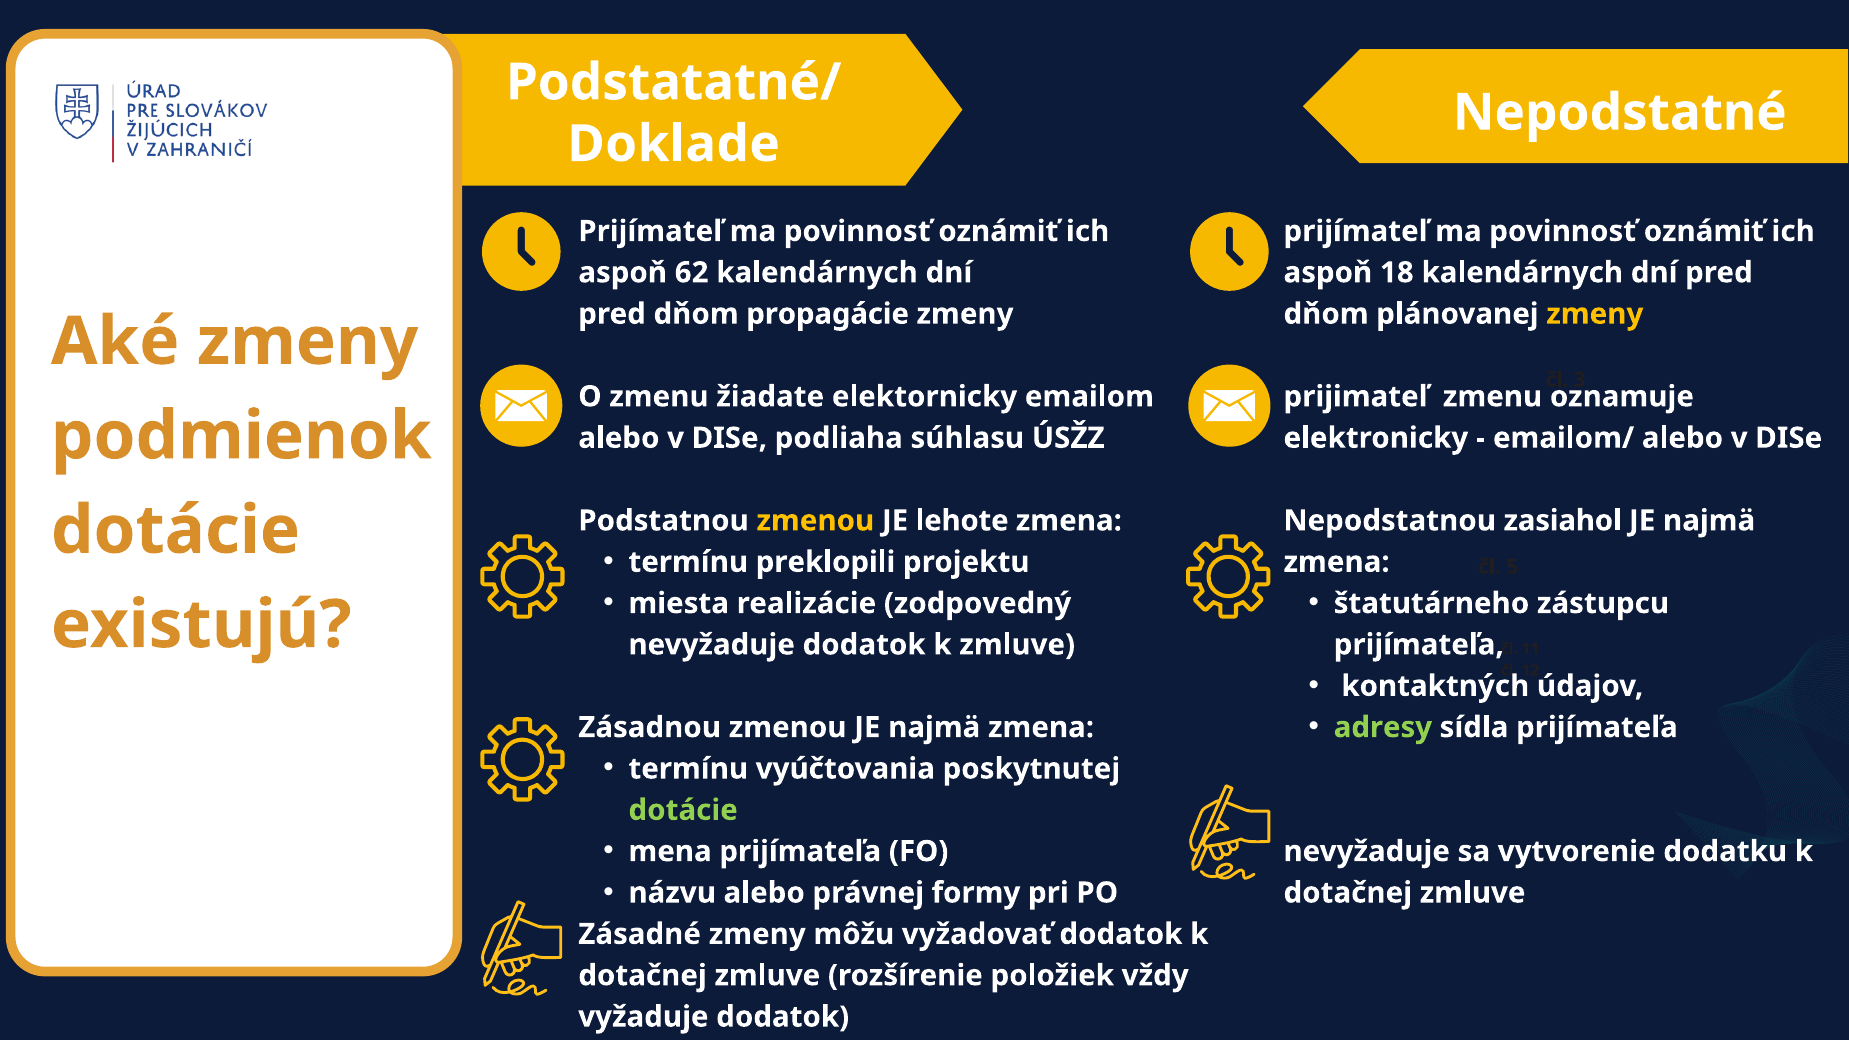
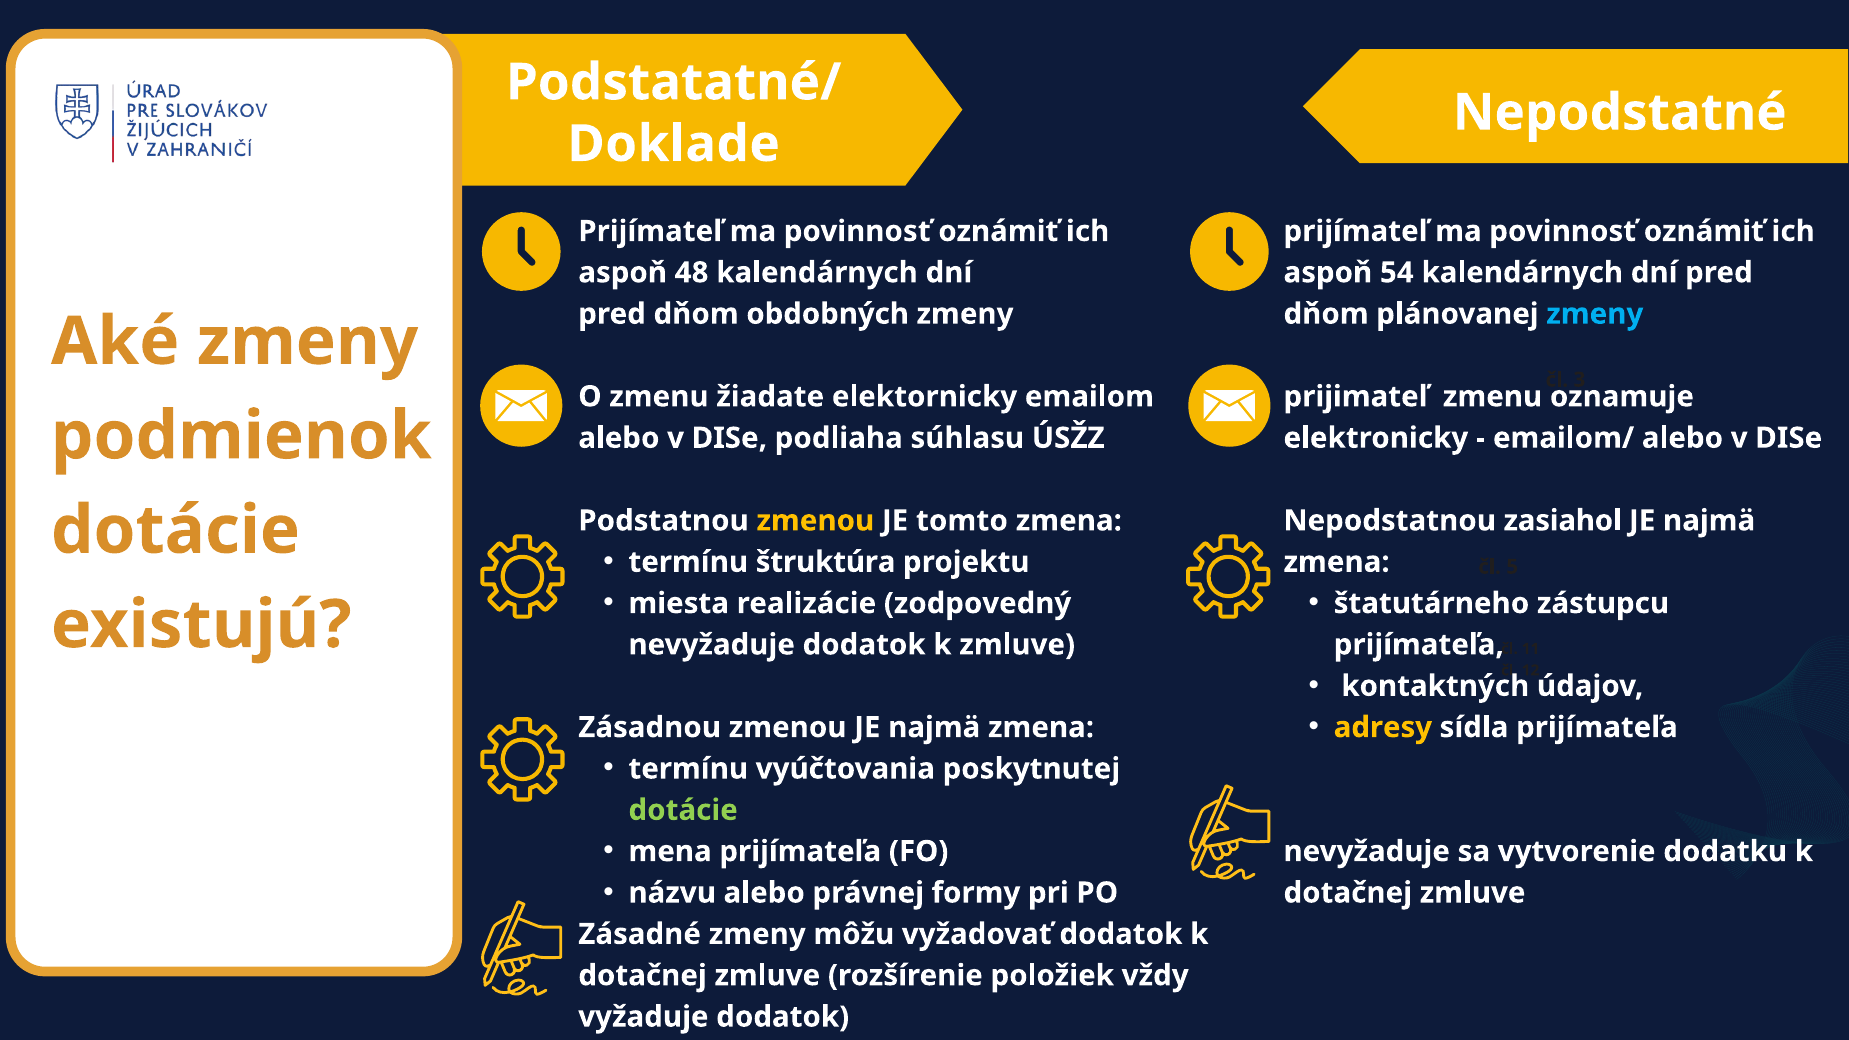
62: 62 -> 48 (692, 273)
18: 18 -> 54 (1397, 273)
propagácie: propagácie -> obdobných (828, 314)
zmeny colour: yellow -> light blue (1595, 314)
lehote: lehote -> tomto (962, 521)
preklopili: preklopili -> štruktúra (826, 562)
adresy colour: light green -> yellow (1383, 727)
